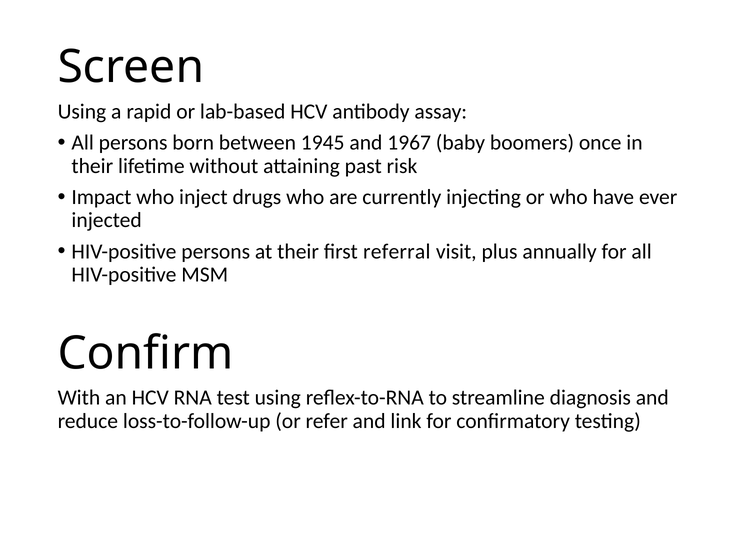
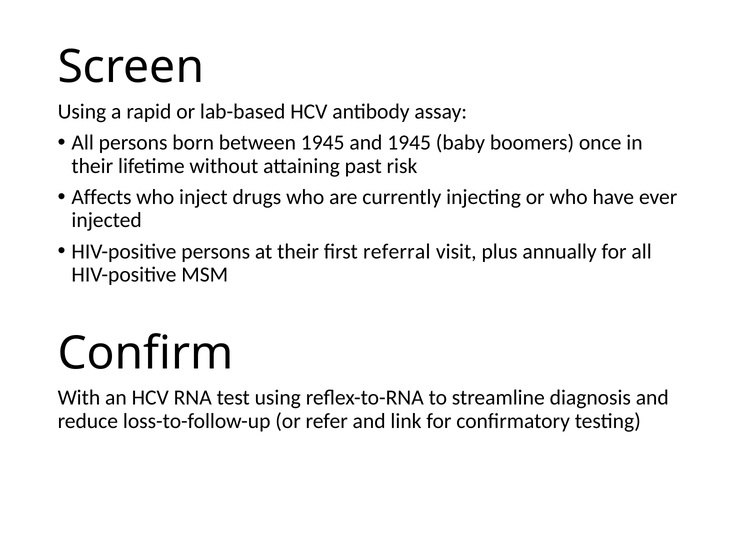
and 1967: 1967 -> 1945 (409, 143)
Impact: Impact -> Affects (101, 197)
